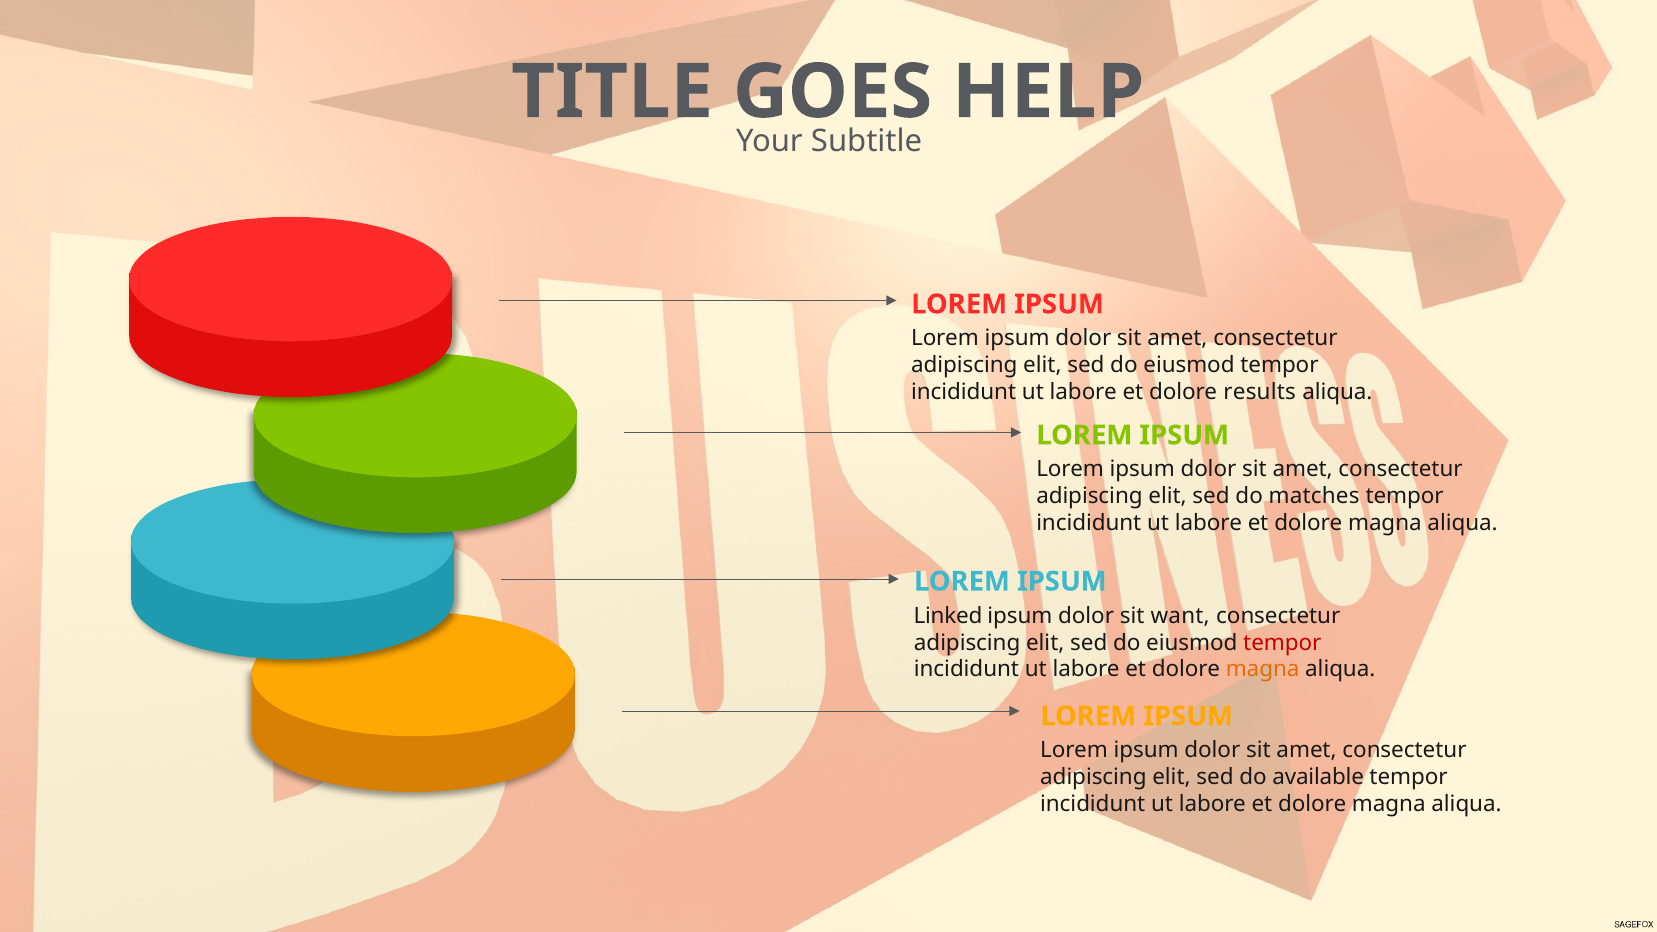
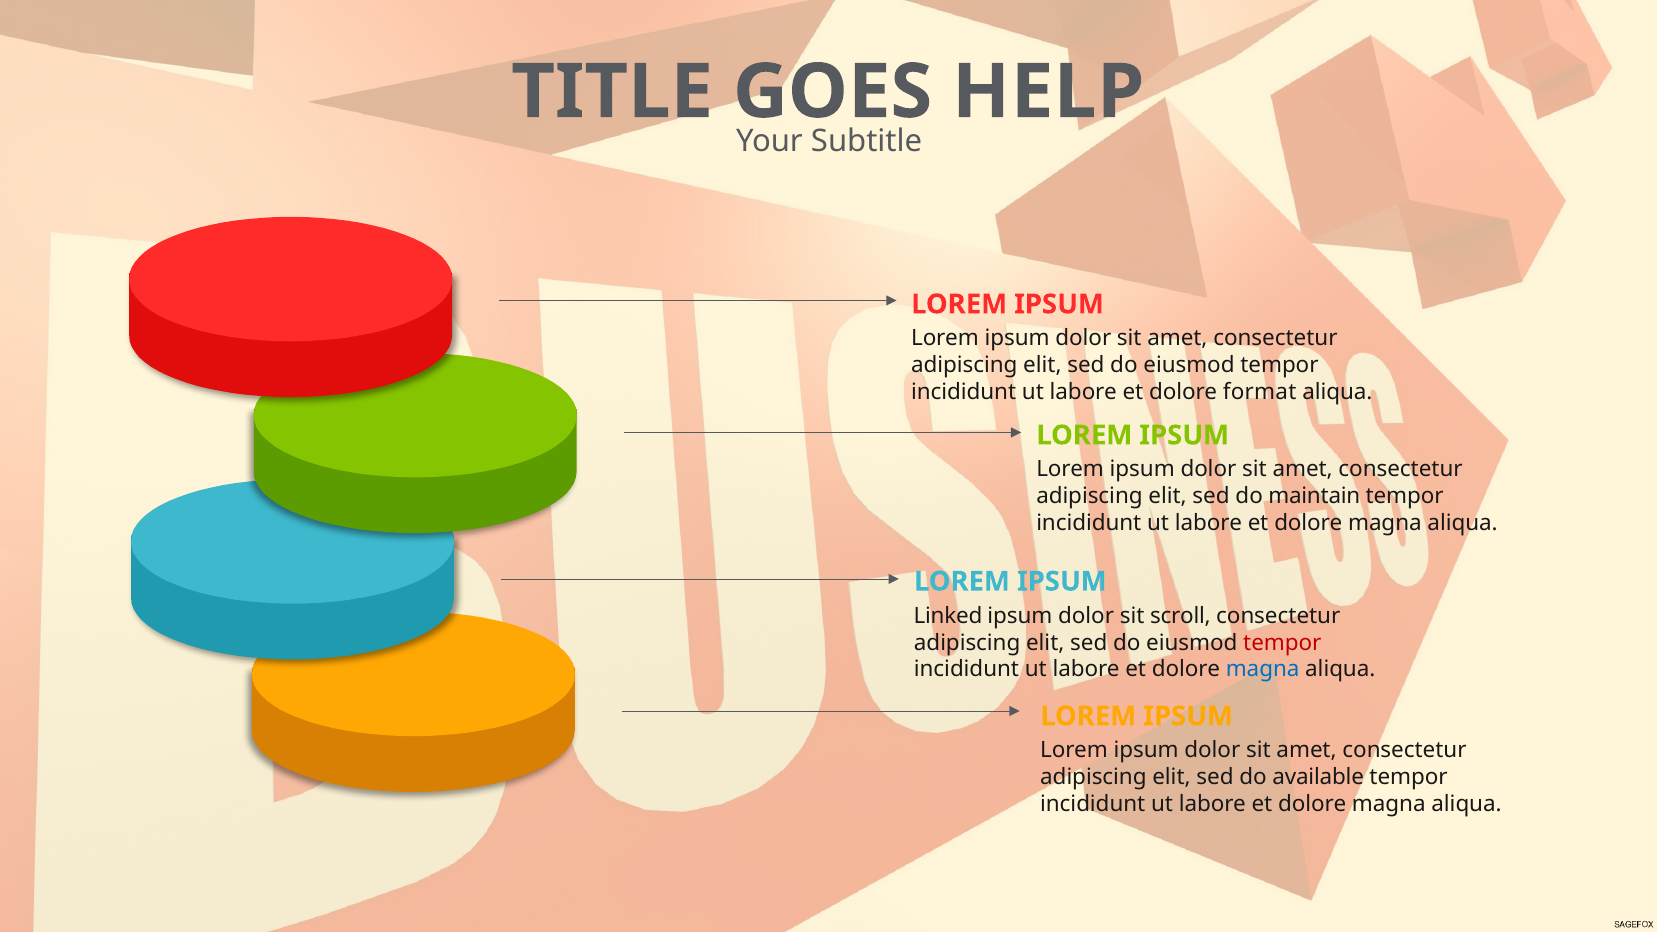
results: results -> format (1260, 392)
matches: matches -> maintain (1314, 496)
want: want -> scroll (1180, 616)
magna colour: orange -> blue (1263, 670)
